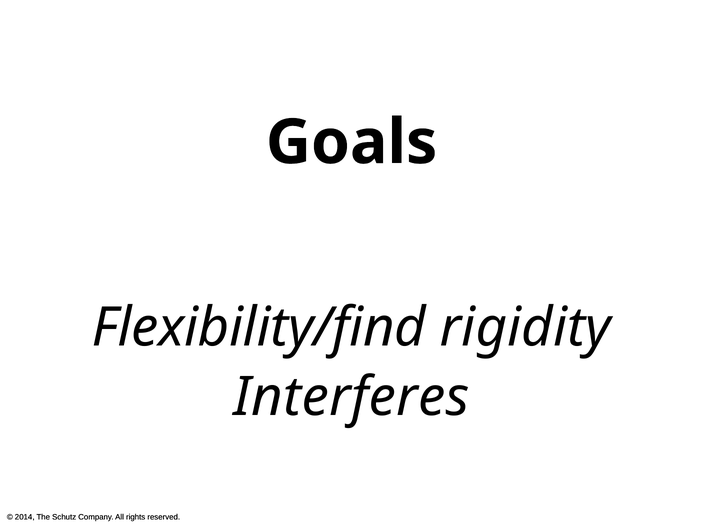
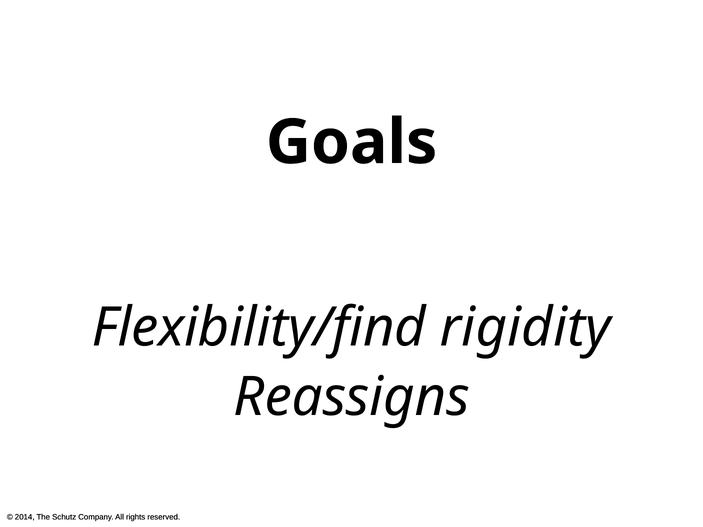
Interferes: Interferes -> Reassigns (352, 398)
